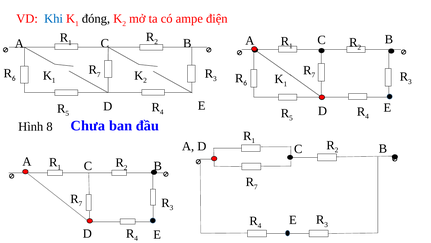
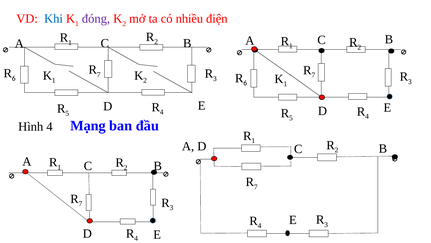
đóng colour: black -> purple (96, 19)
ampe: ampe -> nhiều (189, 19)
Chưa: Chưa -> Mạng (88, 125)
Hình 8: 8 -> 4 (50, 126)
